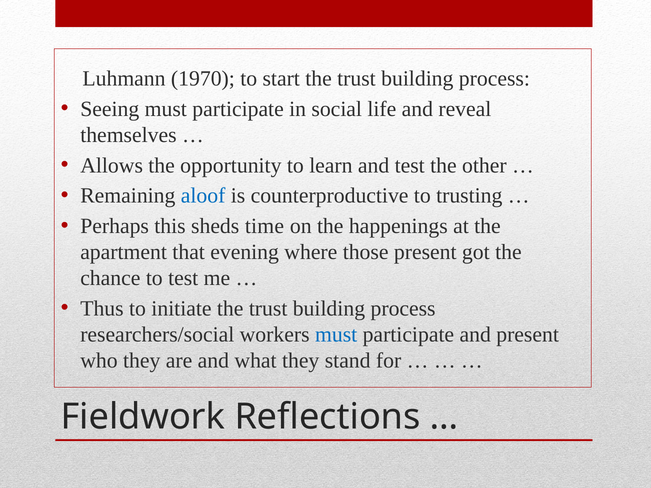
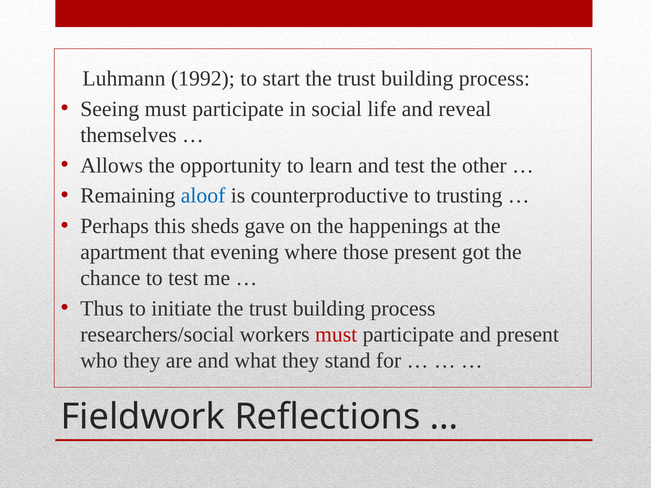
1970: 1970 -> 1992 (203, 79)
time: time -> gave (265, 226)
must colour: blue -> red (336, 335)
